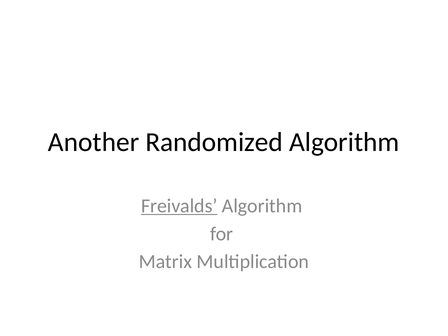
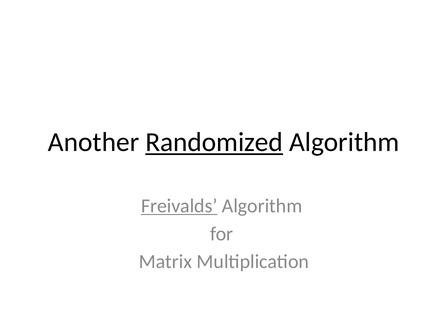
Randomized underline: none -> present (214, 142)
